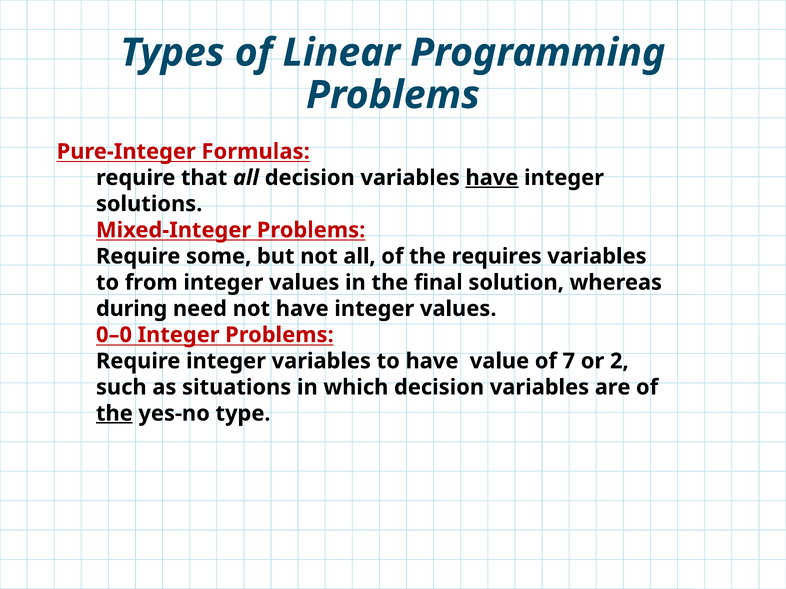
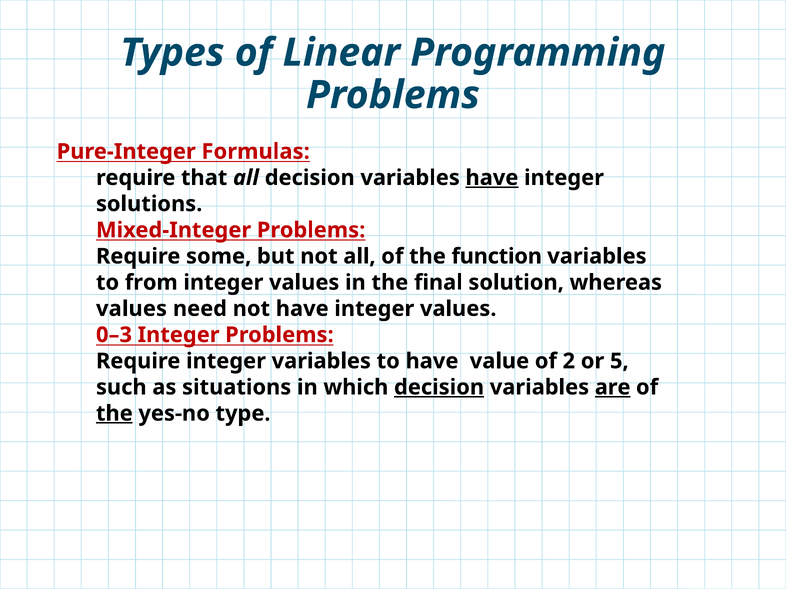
requires: requires -> function (497, 257)
during: during -> values (132, 309)
0–0: 0–0 -> 0–3 (114, 335)
7: 7 -> 2 (569, 361)
2: 2 -> 5 (619, 361)
decision underline: none -> present (439, 388)
are underline: none -> present (613, 388)
